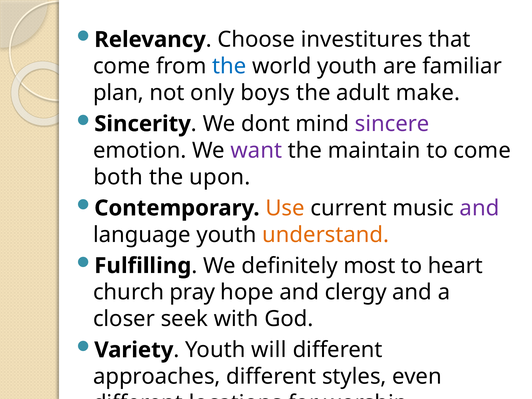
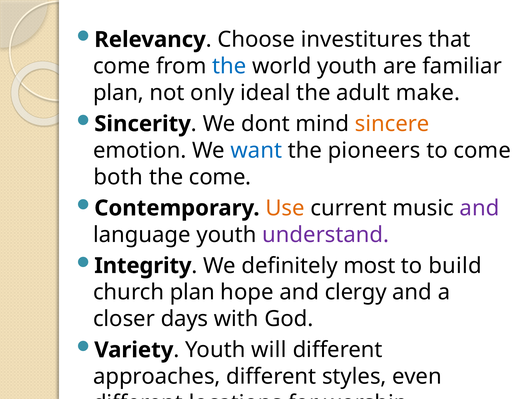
boys: boys -> ideal (265, 93)
sincere colour: purple -> orange (392, 124)
want colour: purple -> blue (256, 150)
maintain: maintain -> pioneers (374, 150)
the upon: upon -> come (220, 177)
understand colour: orange -> purple (326, 235)
Fulfilling: Fulfilling -> Integrity (143, 266)
heart: heart -> build (455, 266)
church pray: pray -> plan (192, 292)
seek: seek -> days (184, 319)
